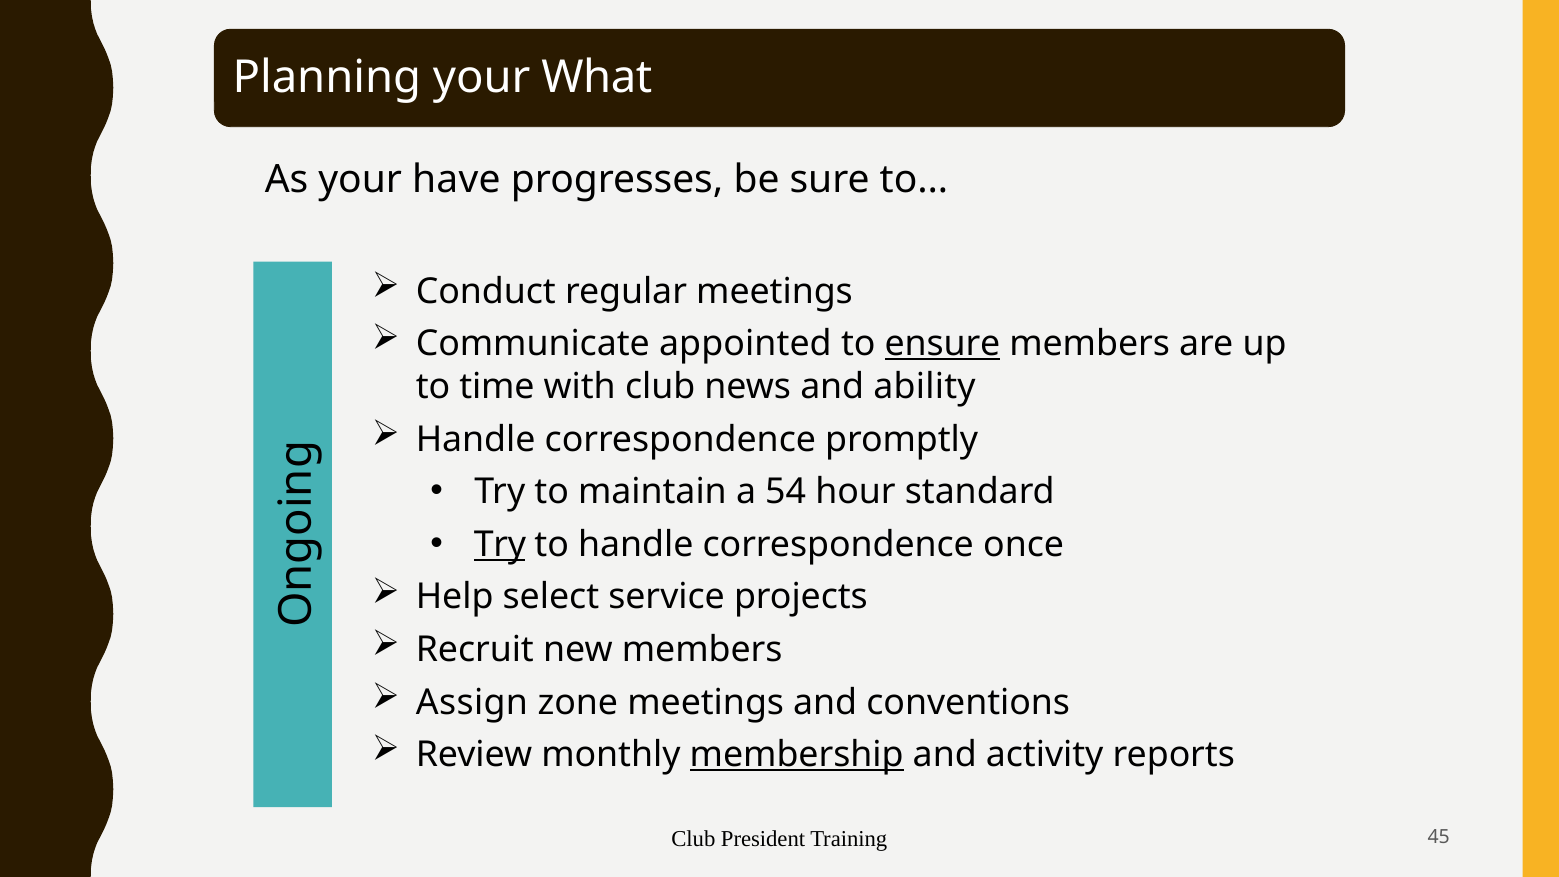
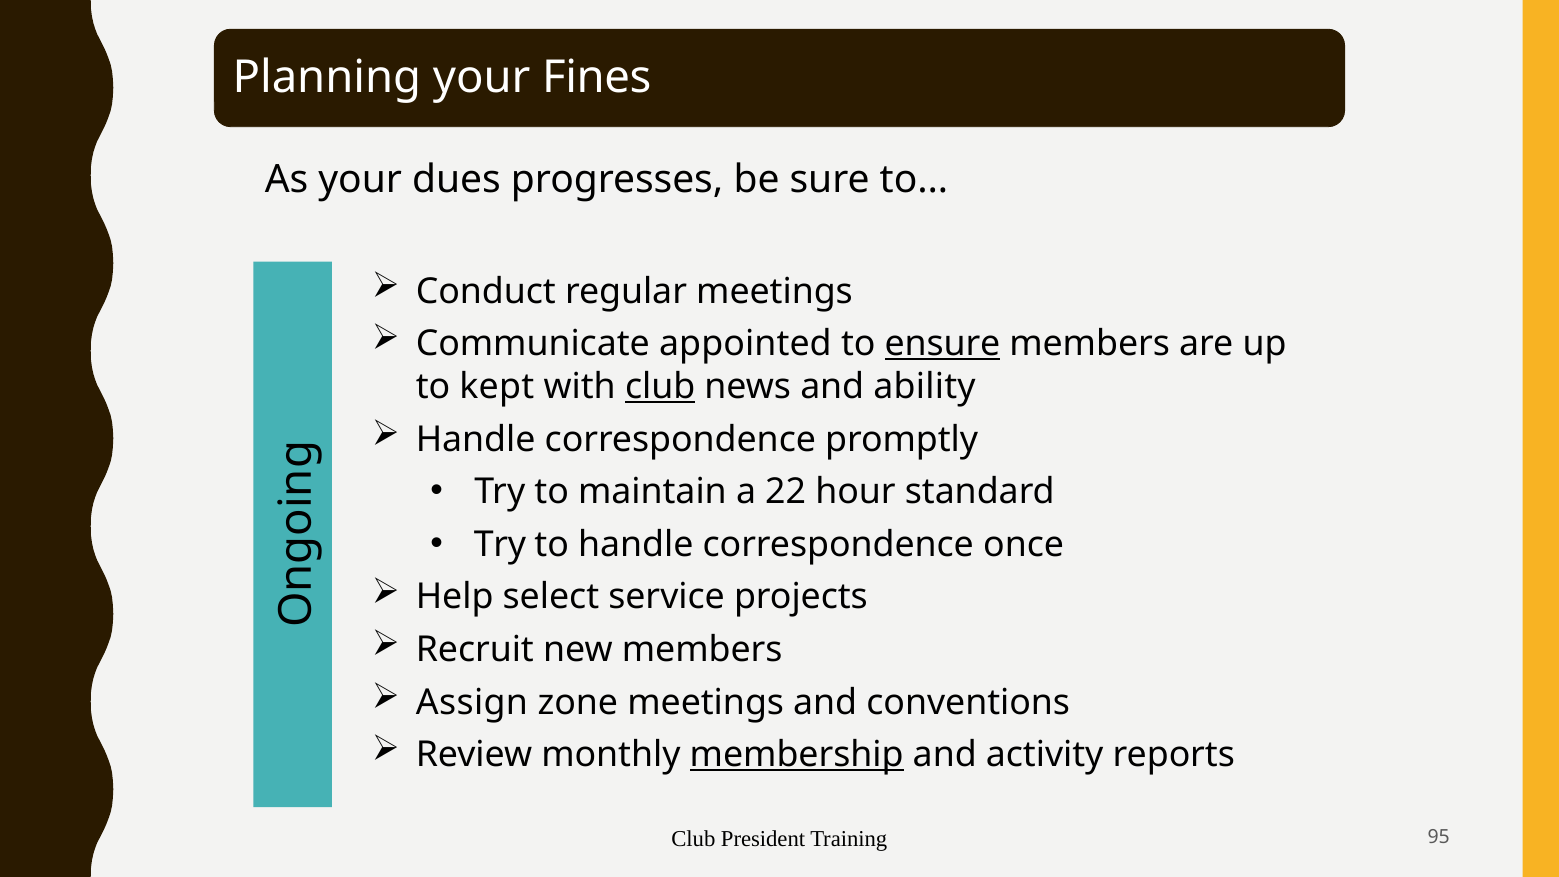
What: What -> Fines (597, 78)
have: have -> dues (456, 180)
time: time -> kept (497, 387)
club underline: none -> present (660, 387)
54: 54 -> 22 (786, 492)
Try underline: present -> none (500, 545)
45: 45 -> 95 (1439, 837)
